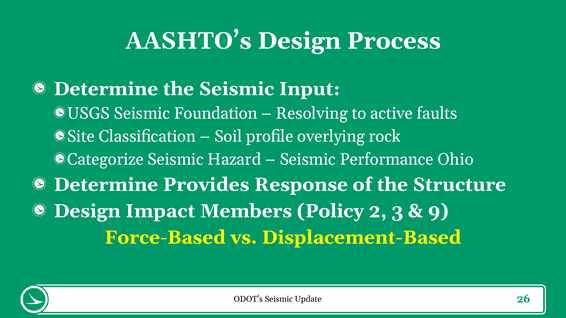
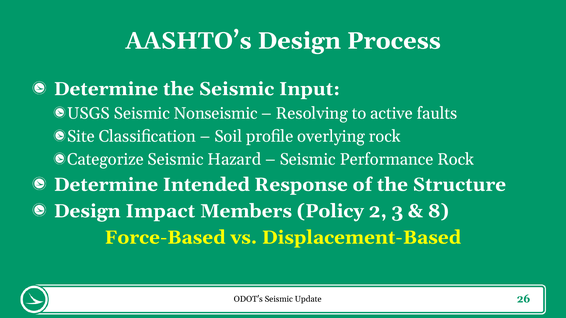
Foundation: Foundation -> Nonseismic (216, 113)
Performance Ohio: Ohio -> Rock (456, 160)
Provides: Provides -> Intended (206, 185)
9: 9 -> 8 (438, 211)
